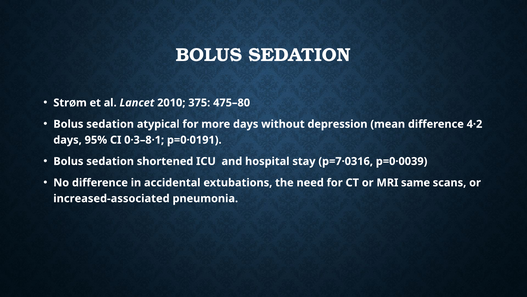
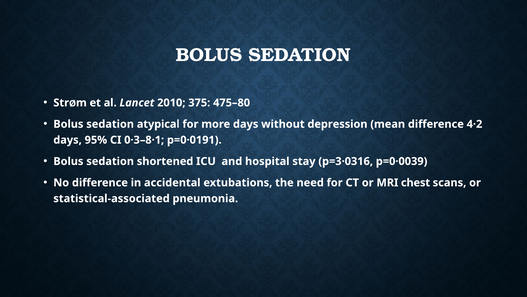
p=7·0316: p=7·0316 -> p=3·0316 (346, 161)
same: same -> chest (416, 182)
increased-associated: increased-associated -> statistical-associated (111, 198)
